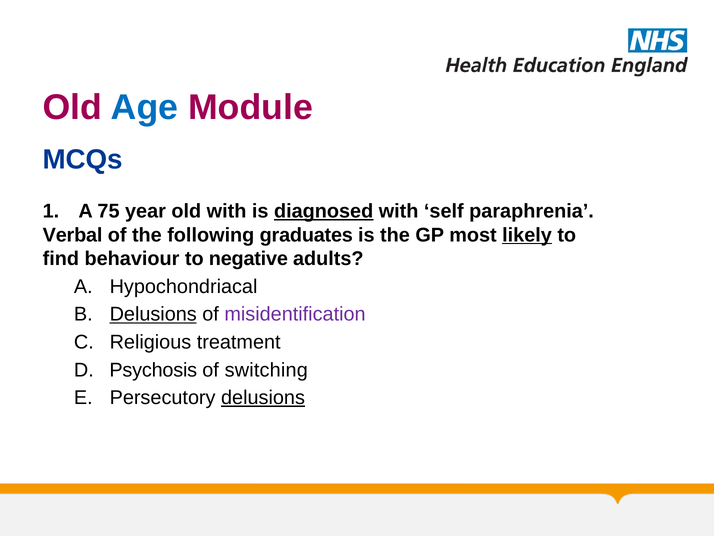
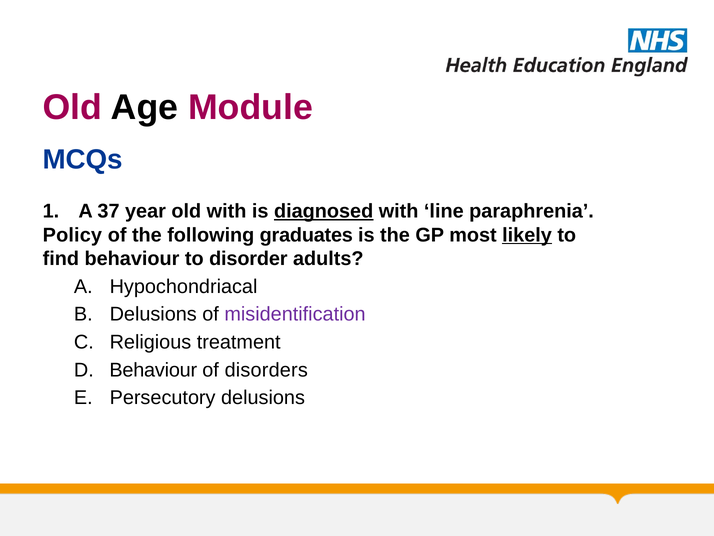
Age colour: blue -> black (144, 108)
75: 75 -> 37 (109, 211)
self: self -> line (444, 211)
Verbal: Verbal -> Policy (72, 235)
negative: negative -> disorder (248, 259)
Delusions underline: present -> none (153, 314)
Psychosis: Psychosis -> Behaviour (153, 370)
switching: switching -> disorders (266, 370)
delusions underline: present -> none (263, 397)
